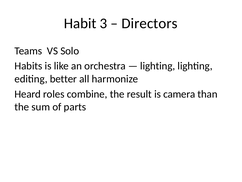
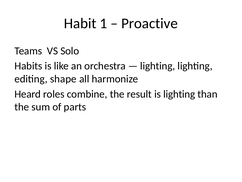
3: 3 -> 1 (103, 23)
Directors: Directors -> Proactive (150, 23)
better: better -> shape (63, 79)
is camera: camera -> lighting (179, 94)
